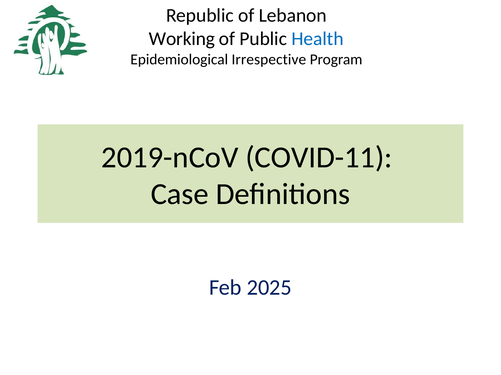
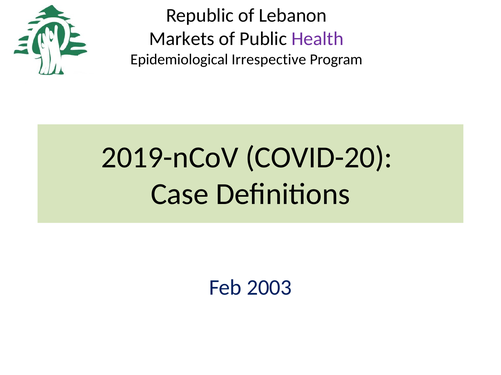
Working: Working -> Markets (182, 39)
Health colour: blue -> purple (318, 39)
COVID-11: COVID-11 -> COVID-20 (319, 158)
2025: 2025 -> 2003 (269, 288)
